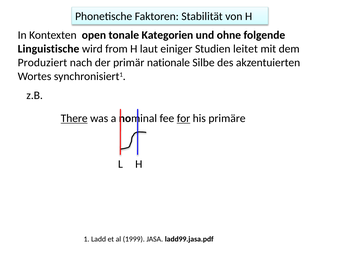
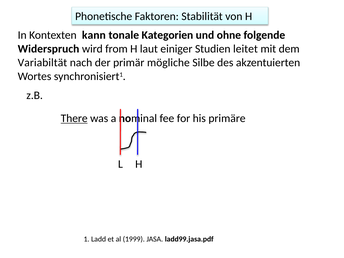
open: open -> kann (94, 35)
Linguistische: Linguistische -> Widerspruch (49, 49)
Produziert: Produziert -> Variabiltät (42, 63)
nationale: nationale -> mögliche (168, 63)
for underline: present -> none (184, 118)
